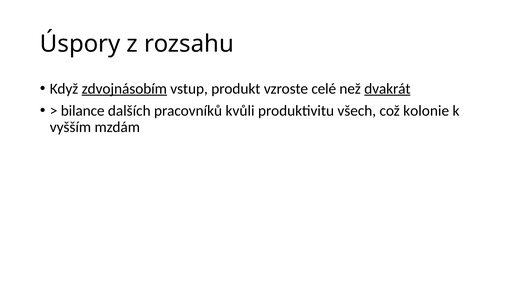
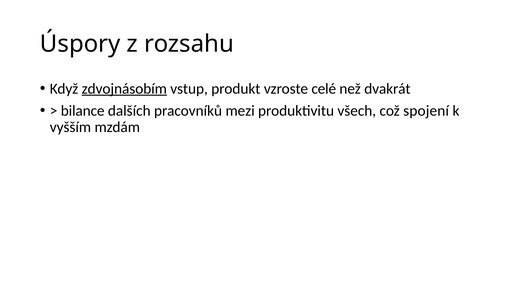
dvakrát underline: present -> none (387, 89)
kvůli: kvůli -> mezi (240, 111)
kolonie: kolonie -> spojení (426, 111)
